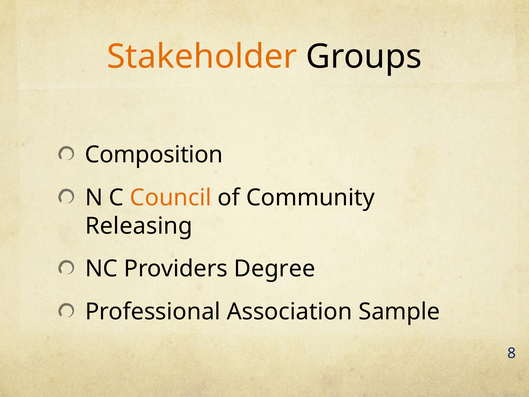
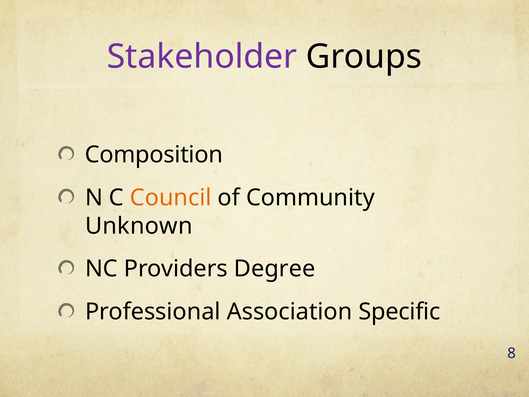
Stakeholder colour: orange -> purple (202, 57)
Releasing: Releasing -> Unknown (139, 226)
Sample: Sample -> Specific (399, 312)
